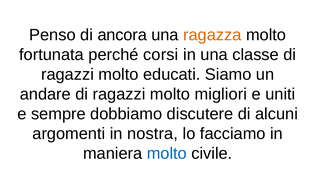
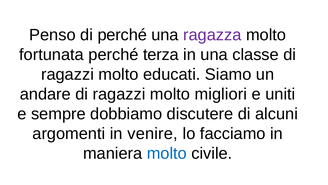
di ancora: ancora -> perché (122, 35)
ragazza colour: orange -> purple (212, 35)
corsi: corsi -> terza (161, 55)
nostra: nostra -> venire (153, 133)
